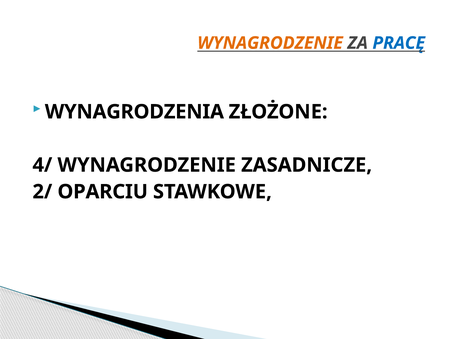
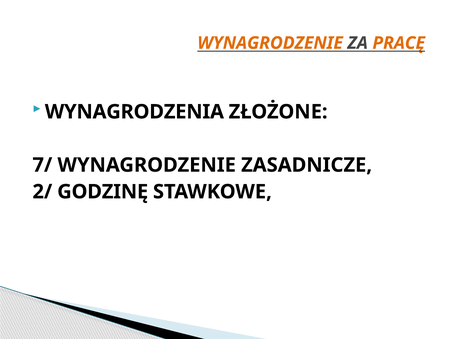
PRACĘ colour: blue -> orange (399, 43)
4/: 4/ -> 7/ (42, 165)
OPARCIU: OPARCIU -> GODZINĘ (103, 192)
